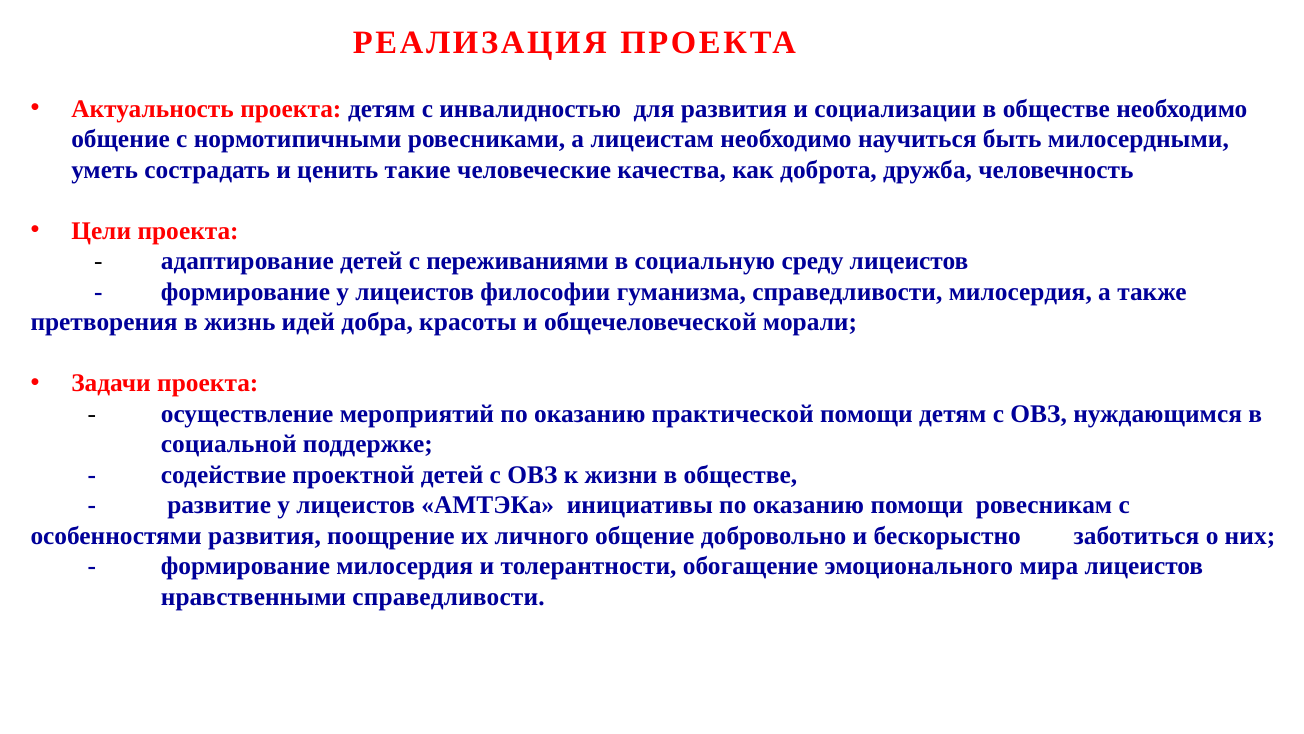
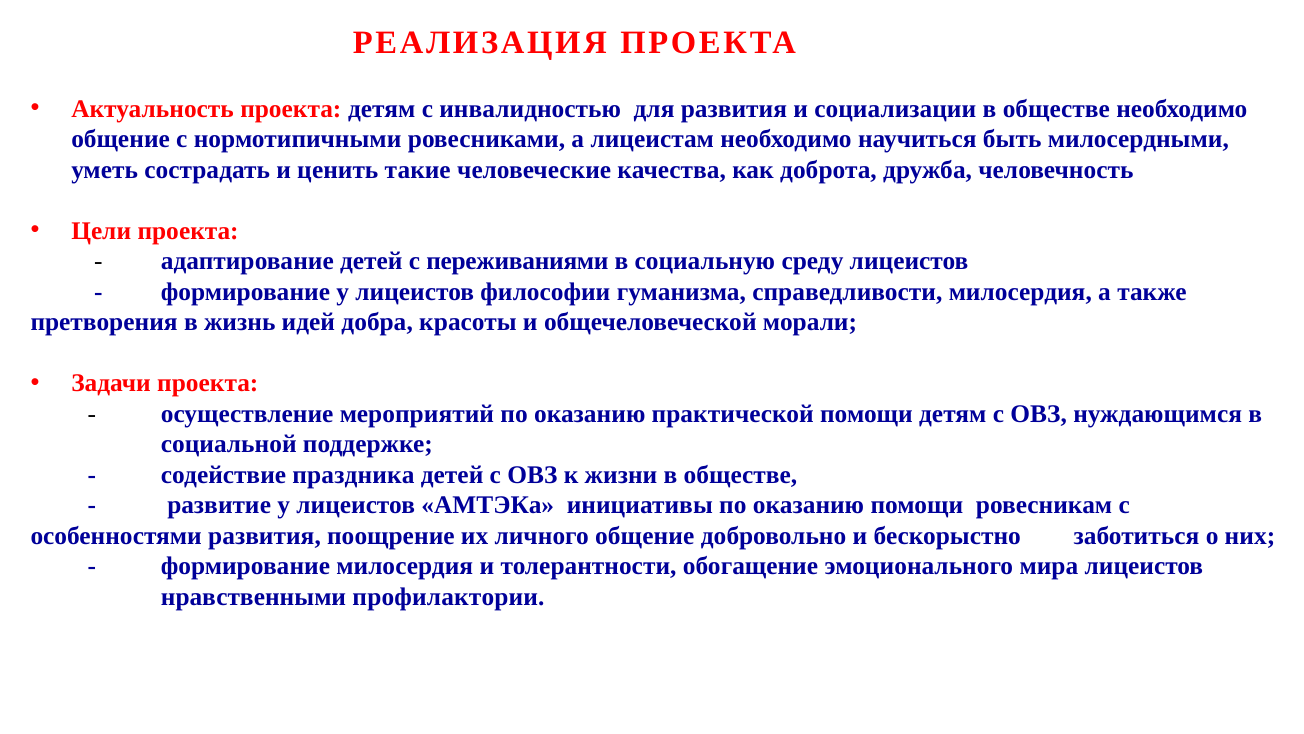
проектной: проектной -> праздника (353, 475)
нравственными справедливости: справедливости -> профилактории (449, 597)
